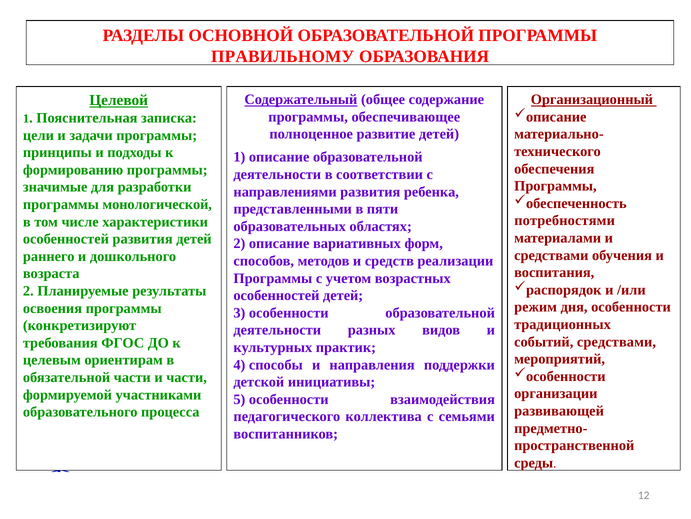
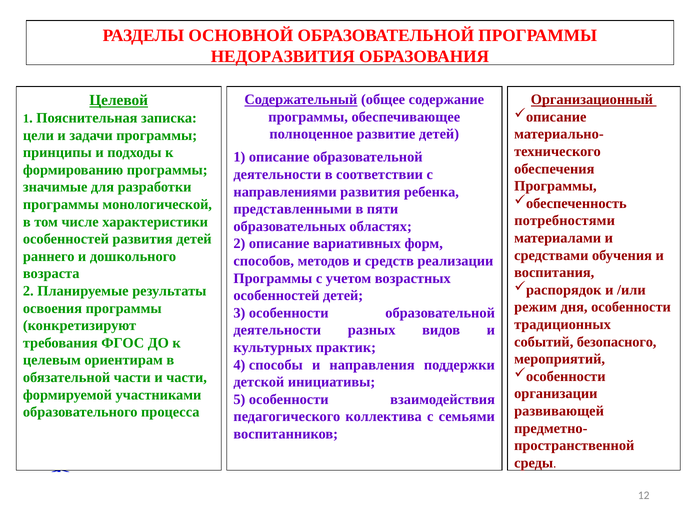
ПРАВИЛЬНОМУ: ПРАВИЛЬНОМУ -> НЕДОРАЗВИТИЯ (283, 56)
событий средствами: средствами -> безопасного (617, 341)
